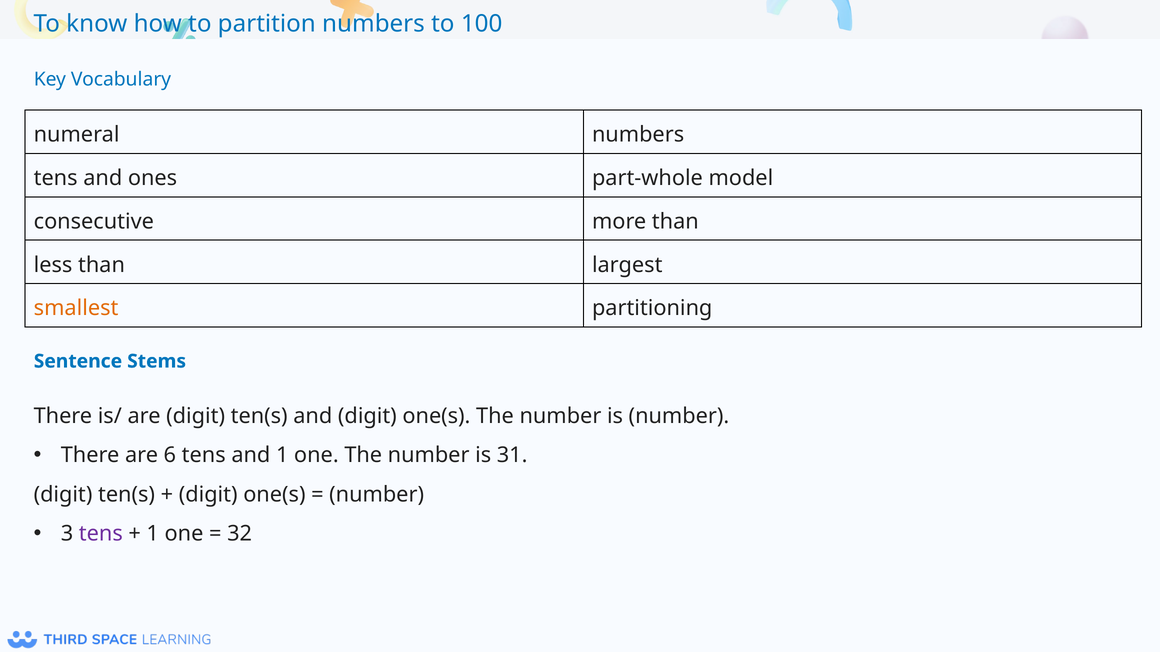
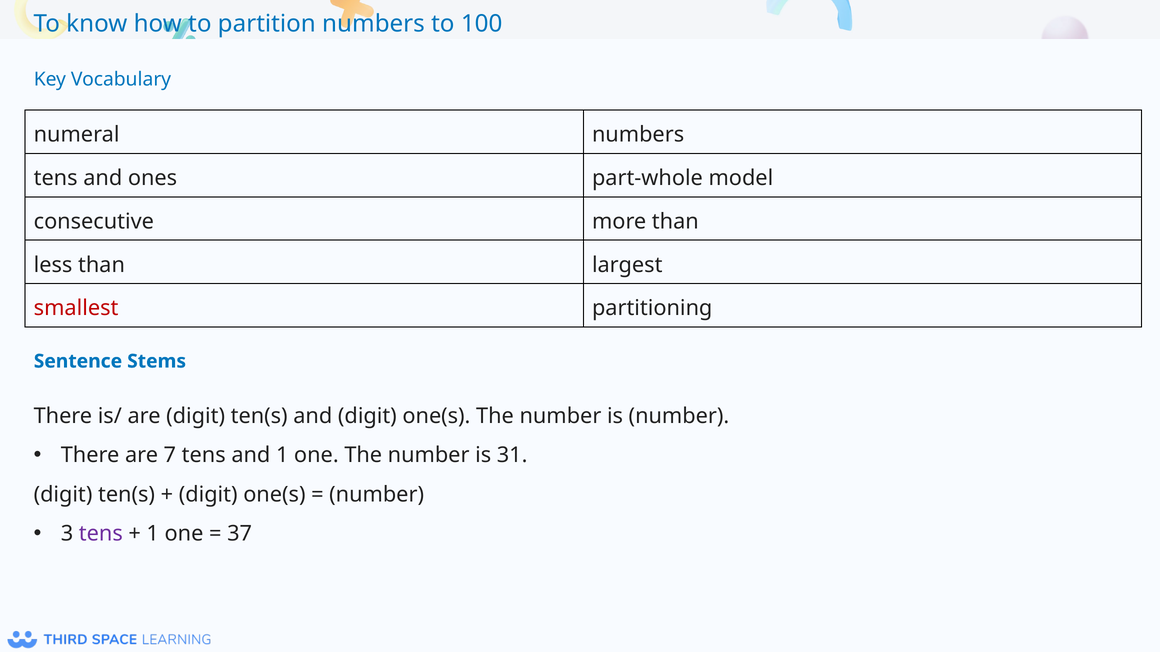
smallest colour: orange -> red (76, 309)
6: 6 -> 7 (170, 456)
32: 32 -> 37 (240, 534)
